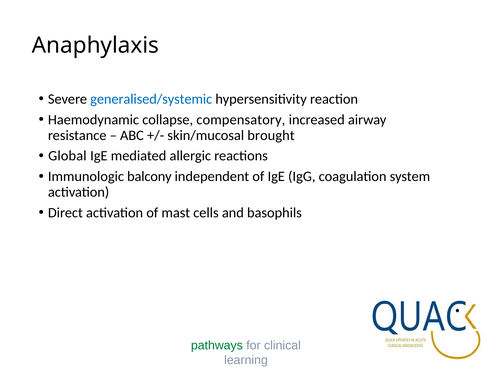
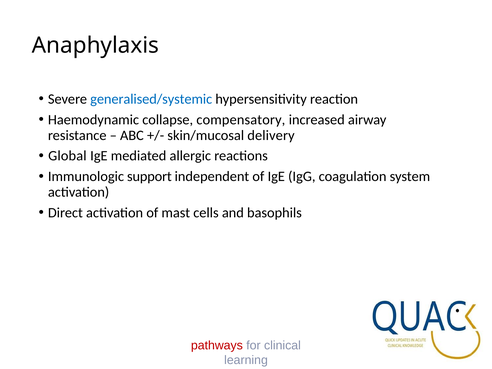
brought: brought -> delivery (271, 135)
balcony: balcony -> support (149, 177)
pathways colour: green -> red (217, 345)
